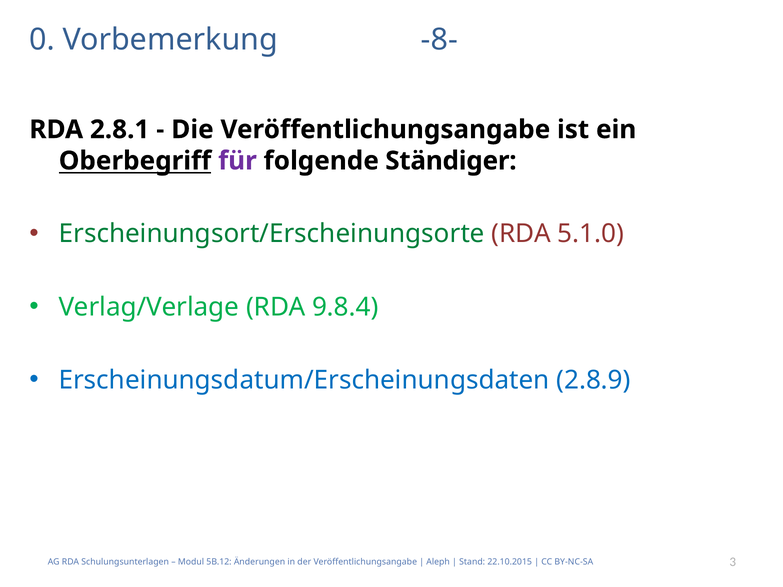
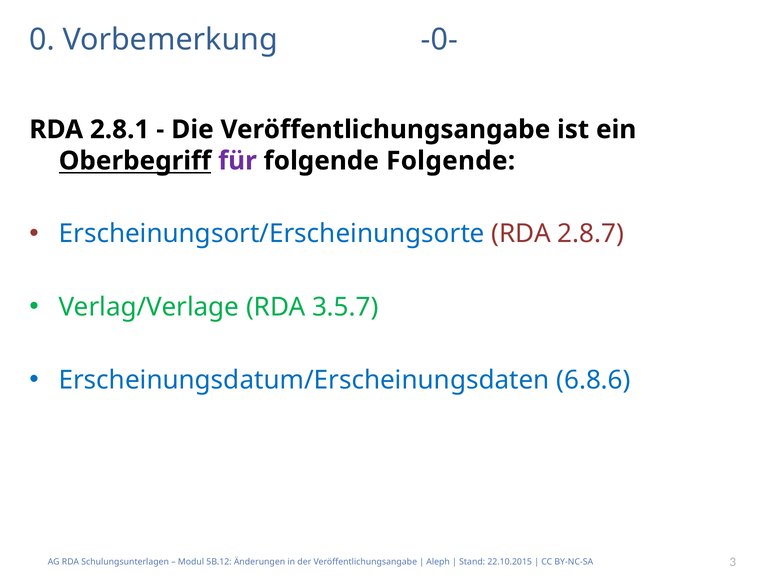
-8-: -8- -> -0- (439, 40)
folgende Ständiger: Ständiger -> Folgende (451, 161)
Erscheinungsort/Erscheinungsorte colour: green -> blue (272, 234)
5.1.0: 5.1.0 -> 2.8.7 (591, 234)
9.8.4: 9.8.4 -> 3.5.7 (345, 307)
2.8.9: 2.8.9 -> 6.8.6 (594, 380)
